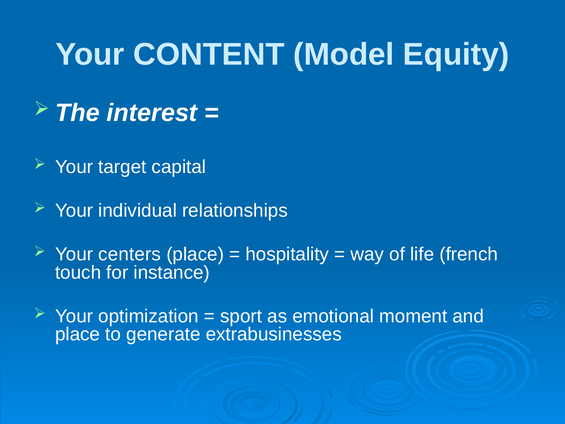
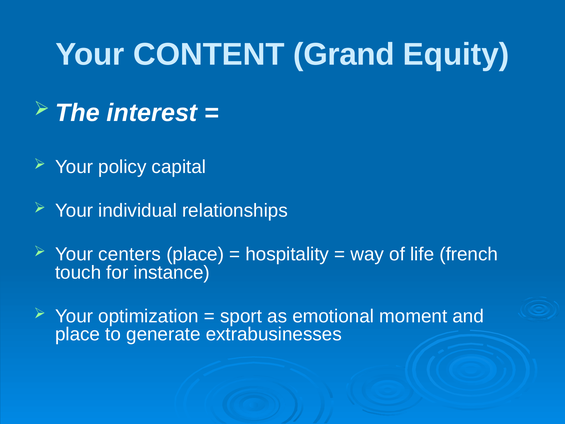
Model: Model -> Grand (344, 55)
target: target -> policy (122, 167)
